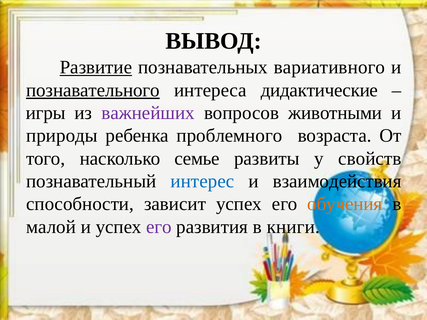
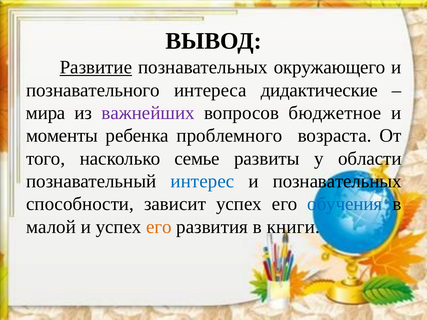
вариативного: вариативного -> окружающего (330, 67)
познавательного underline: present -> none (93, 90)
игры: игры -> мира (46, 113)
животными: животными -> бюджетное (335, 113)
природы: природы -> моменты (62, 136)
свойств: свойств -> области (370, 159)
и взаимодействия: взаимодействия -> познавательных (337, 181)
обучения colour: orange -> blue (345, 204)
его colour: purple -> orange (159, 227)
